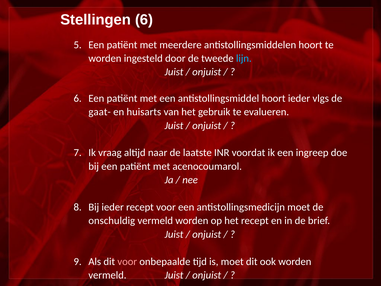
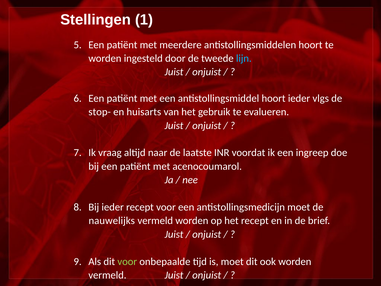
Stellingen 6: 6 -> 1 (144, 20)
gaat-: gaat- -> stop- (100, 112)
onschuldig: onschuldig -> nauwelijks (112, 221)
voor colour: pink -> light green (127, 261)
